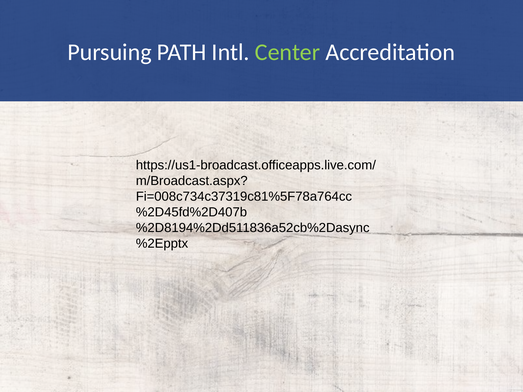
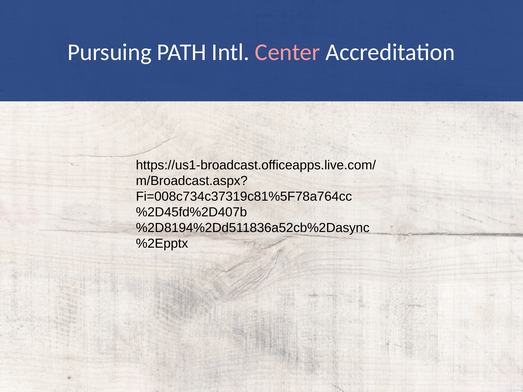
Center colour: light green -> pink (288, 52)
